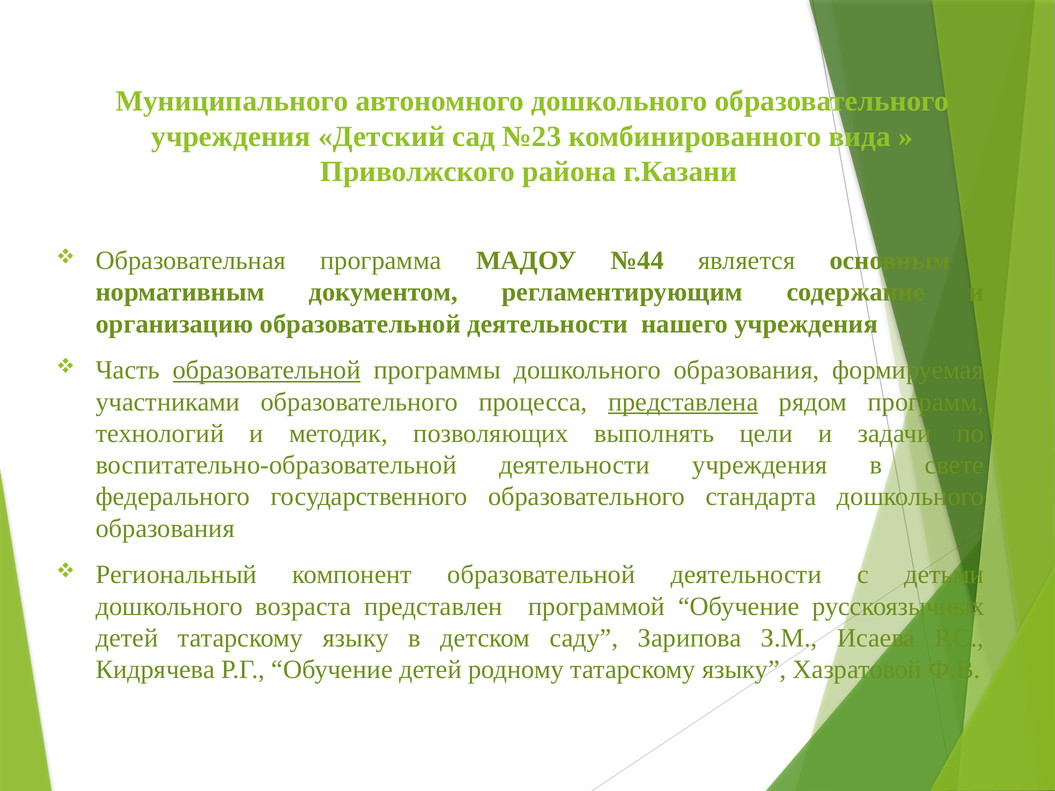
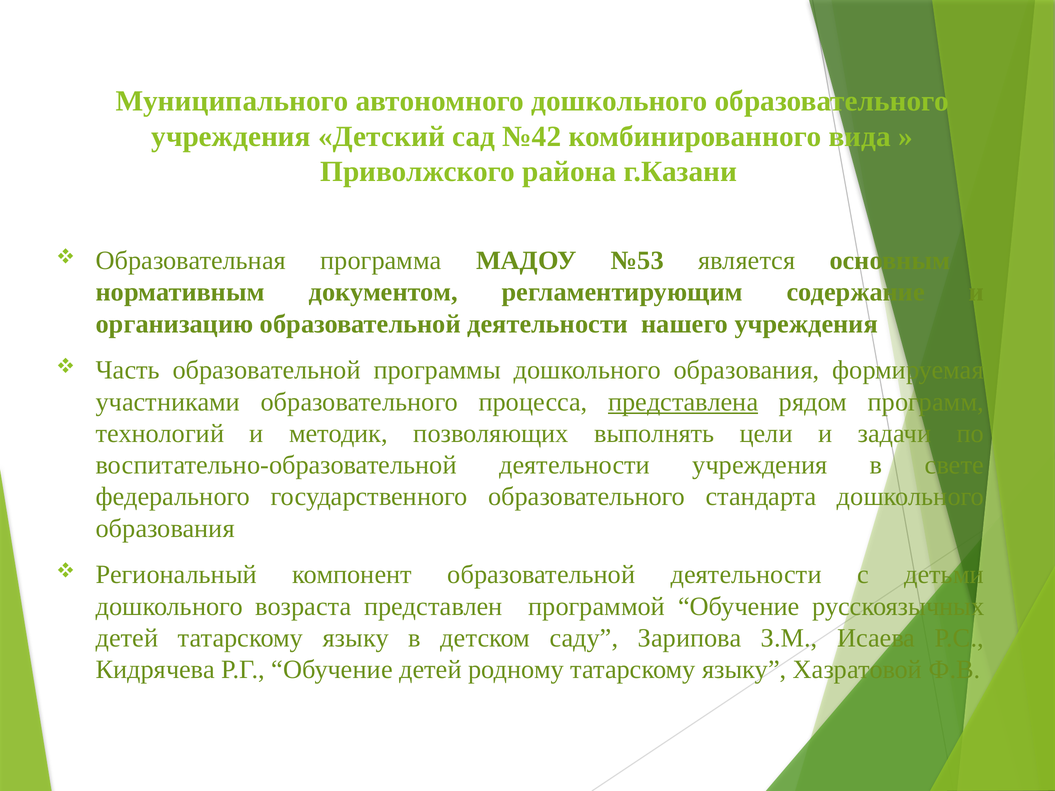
№23: №23 -> №42 (532, 136)
№44: №44 -> №53 (637, 261)
образовательной underline: present -> none (267, 370)
